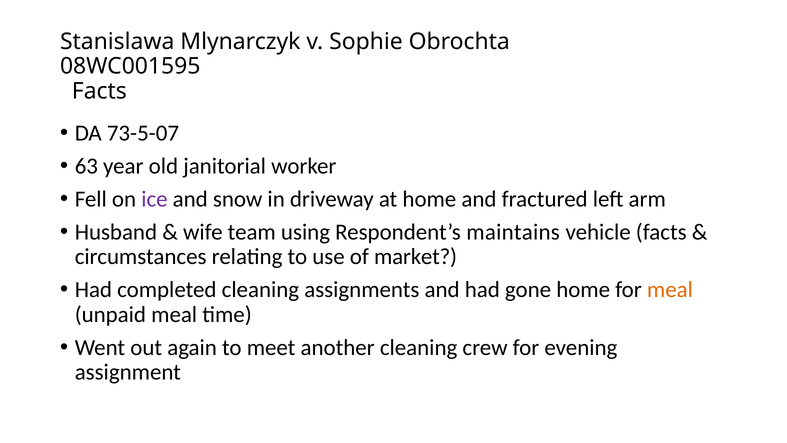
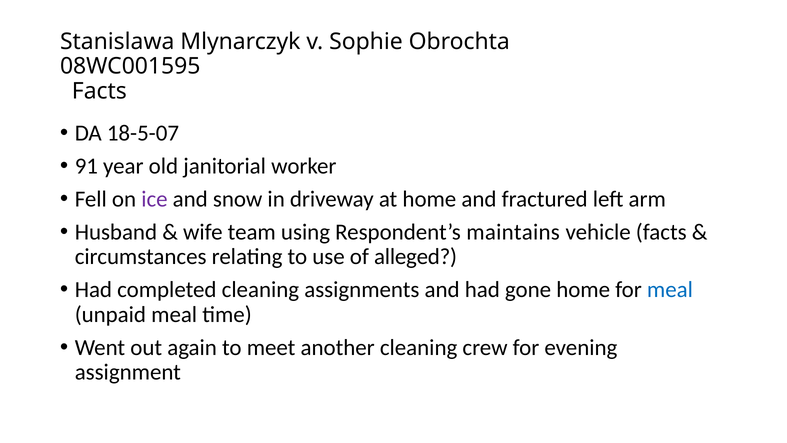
73-5-07: 73-5-07 -> 18-5-07 (143, 133)
63: 63 -> 91 (86, 166)
market: market -> alleged (416, 257)
meal colour: orange -> blue (670, 290)
